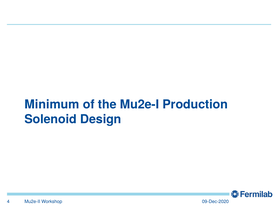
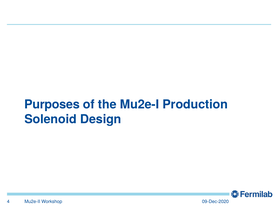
Minimum: Minimum -> Purposes (52, 104)
